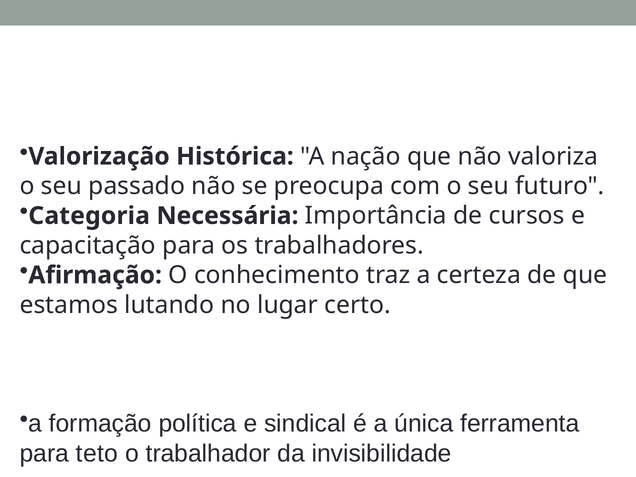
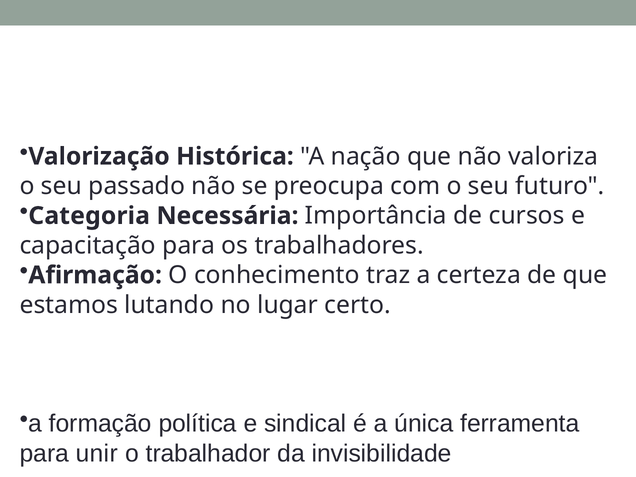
teto: teto -> unir (97, 453)
